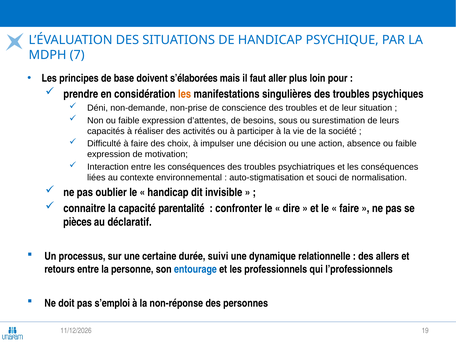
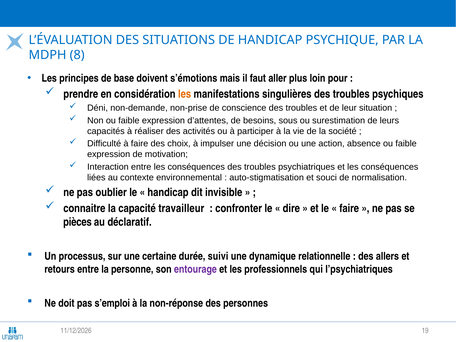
7: 7 -> 8 (77, 55)
s’élaborées: s’élaborées -> s’émotions (194, 78)
parentalité: parentalité -> travailleur (181, 208)
entourage colour: blue -> purple (195, 269)
l’professionnels: l’professionnels -> l’psychiatriques (359, 269)
